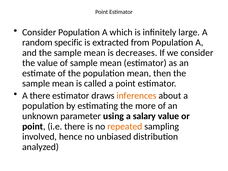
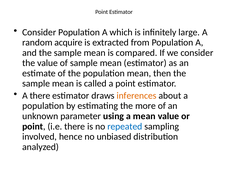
specific: specific -> acquire (68, 42)
decreases: decreases -> compared (137, 53)
a salary: salary -> mean (144, 116)
repeated colour: orange -> blue (125, 126)
